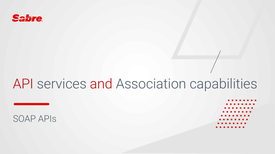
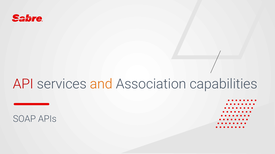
and colour: red -> orange (101, 84)
